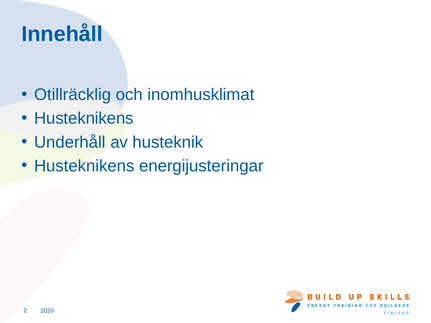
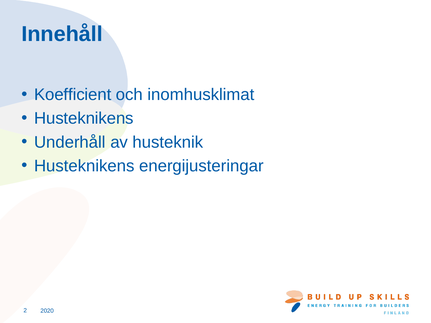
Otillräcklig: Otillräcklig -> Koefficient (73, 95)
